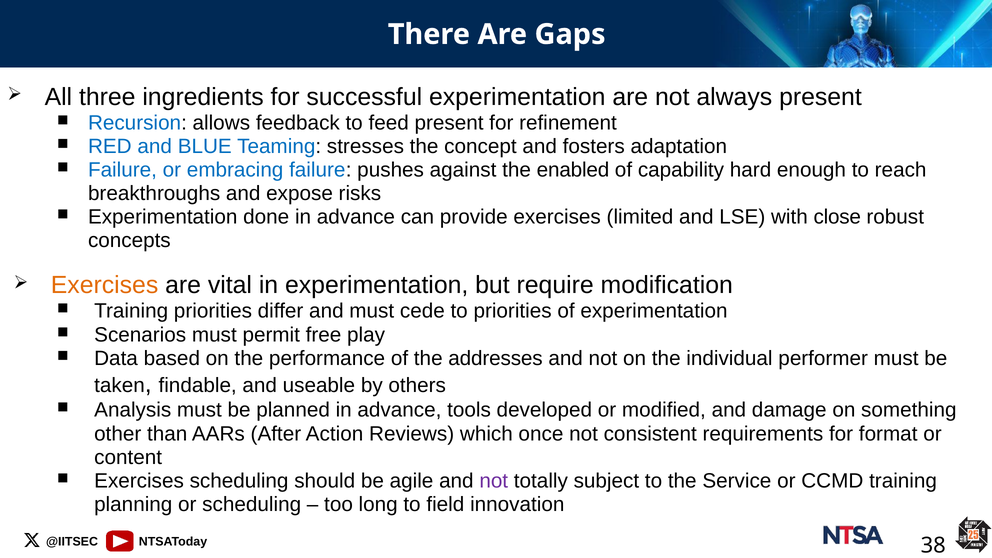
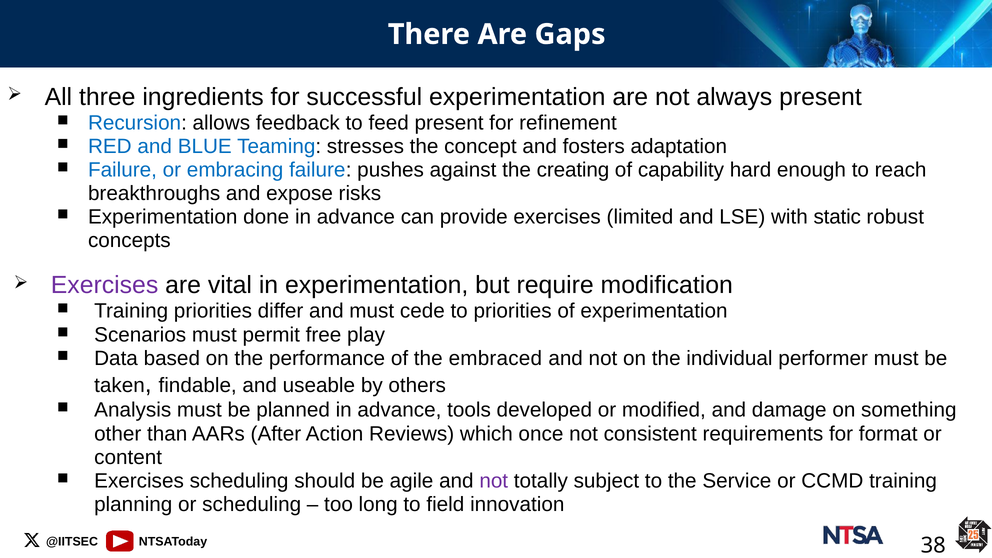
enabled: enabled -> creating (573, 170)
close: close -> static (837, 217)
Exercises colour: orange -> purple (105, 285)
addresses: addresses -> embraced (495, 358)
